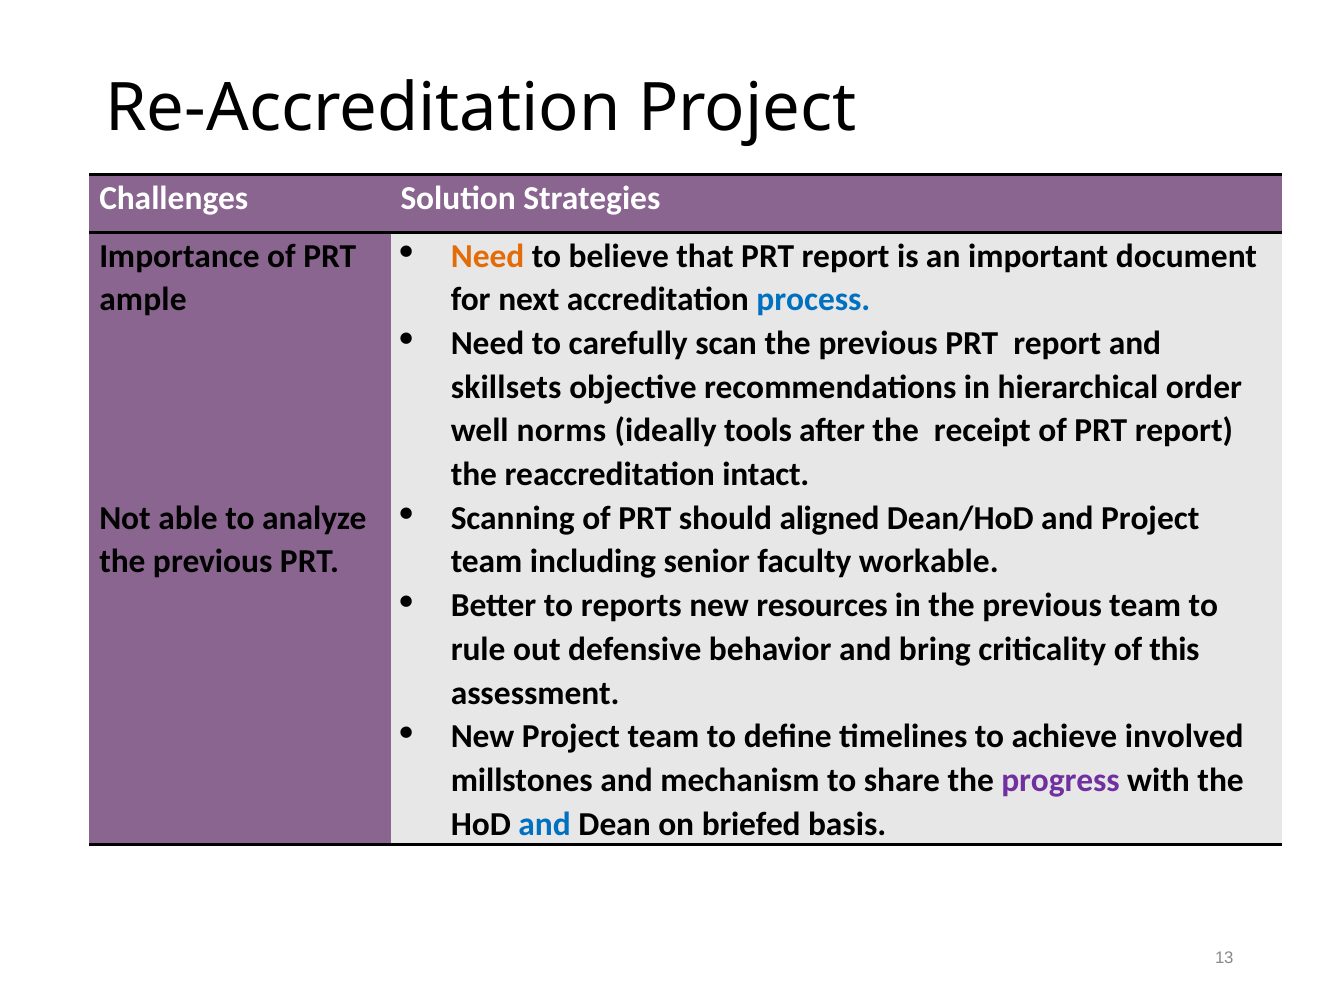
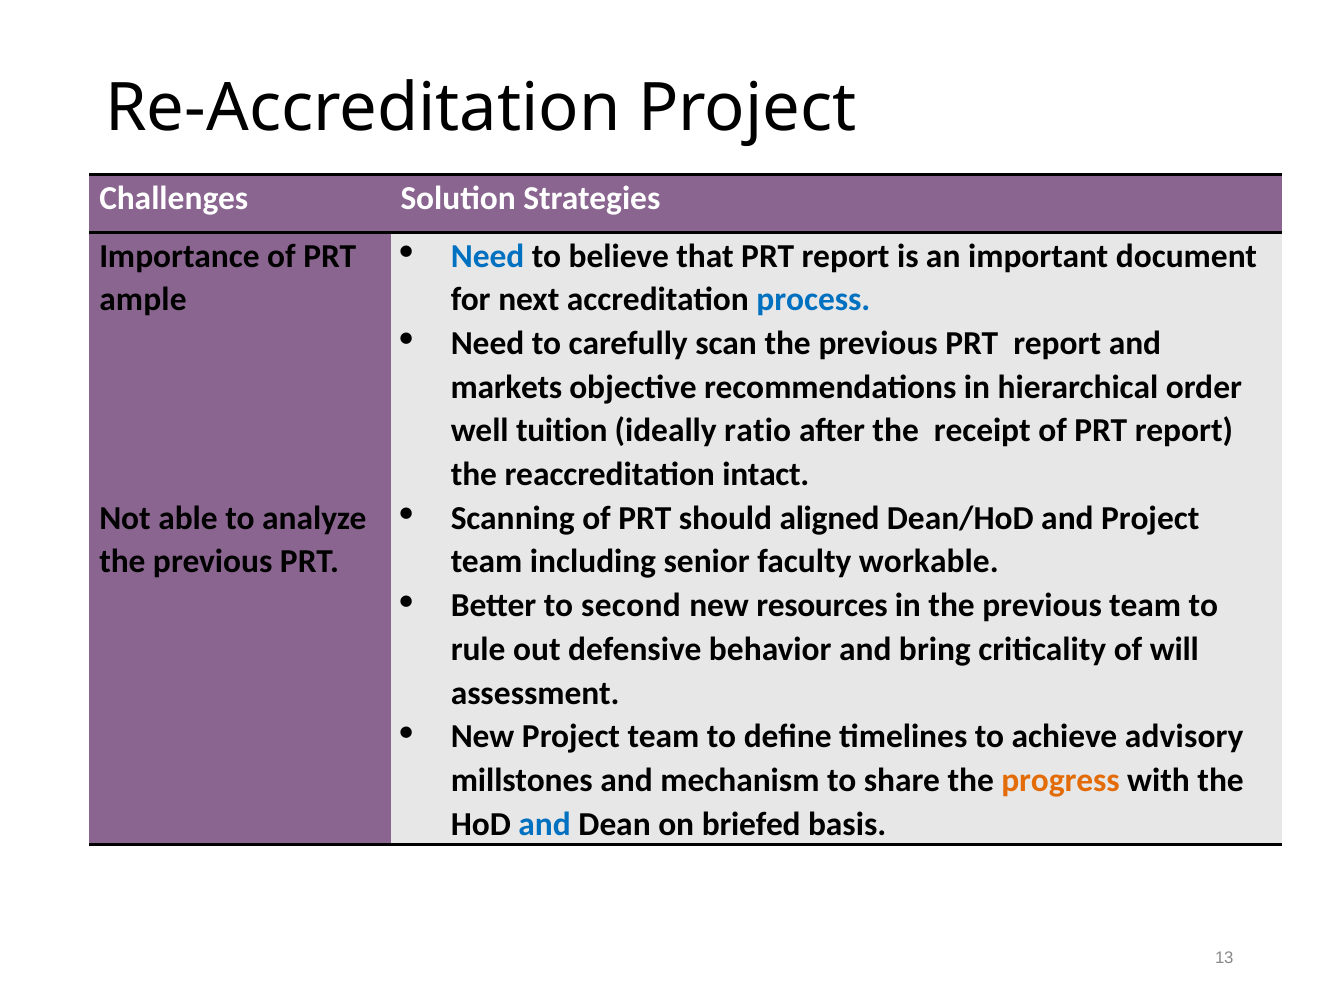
Need colour: orange -> blue (488, 256)
skillsets: skillsets -> markets (506, 387)
norms: norms -> tuition (562, 431)
tools: tools -> ratio (758, 431)
reports: reports -> second (631, 606)
this: this -> will (1174, 649)
involved: involved -> advisory (1184, 737)
progress colour: purple -> orange (1061, 781)
